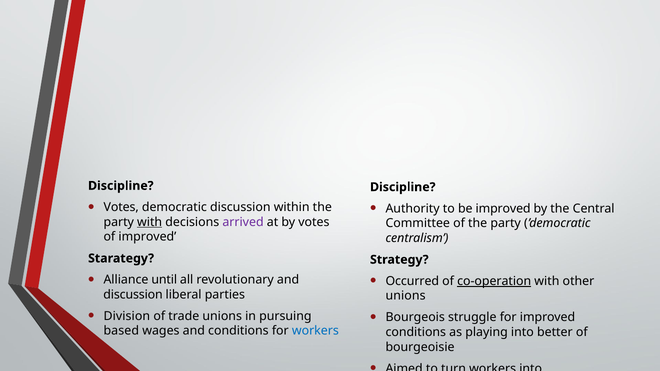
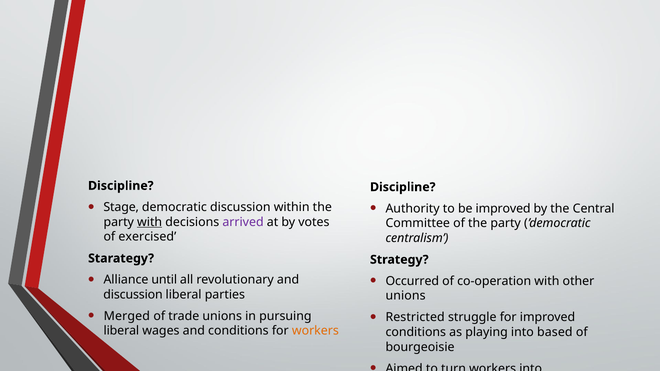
Votes: Votes -> Stage (121, 207)
of improved: improved -> exercised (147, 237)
co-operation underline: present -> none (494, 281)
Division: Division -> Merged (127, 316)
Bourgeois: Bourgeois -> Restricted (415, 318)
based: based -> liberal (121, 331)
workers colour: blue -> orange (315, 331)
better: better -> based (555, 332)
